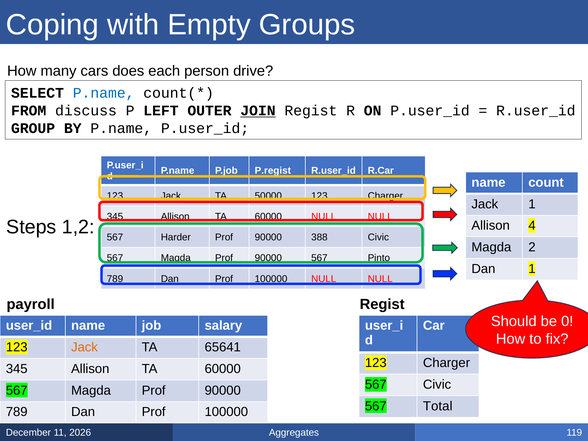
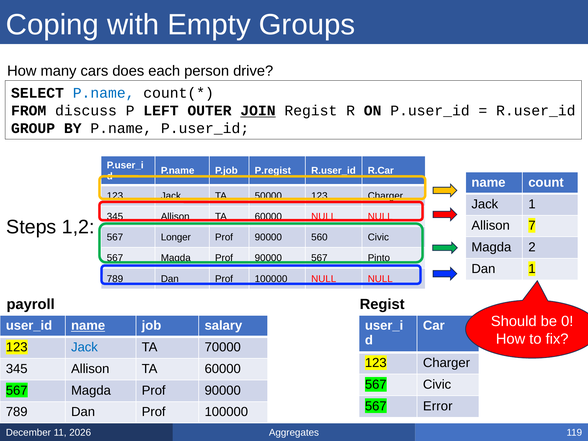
4: 4 -> 7 (532, 226)
Harder: Harder -> Longer (176, 237)
388: 388 -> 560 (319, 237)
name underline: none -> present (88, 326)
Jack colour: orange -> blue (84, 347)
65641: 65641 -> 70000 (223, 347)
Total: Total -> Error (438, 406)
